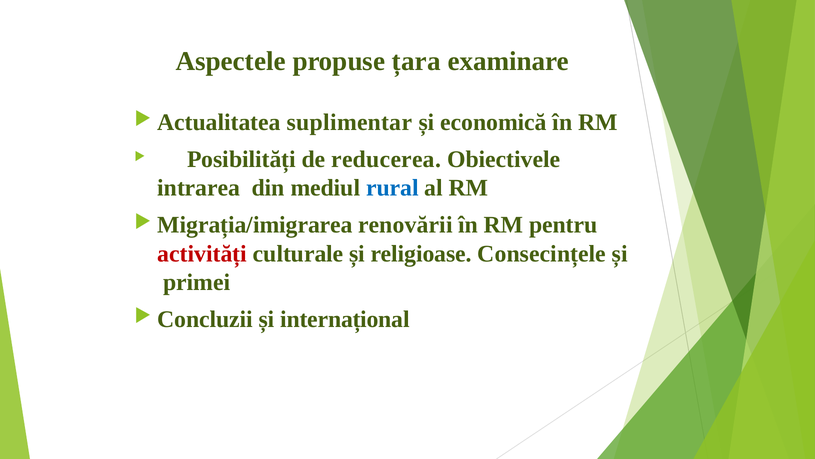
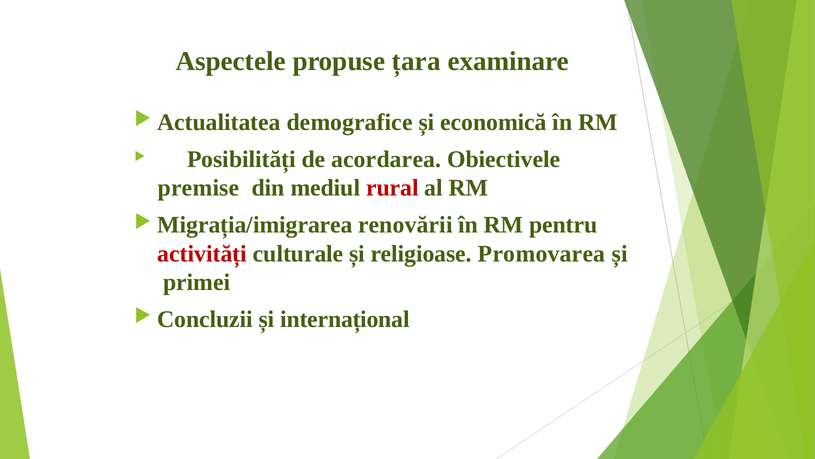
suplimentar: suplimentar -> demografice (350, 122)
reducerea: reducerea -> acordarea (386, 159)
intrarea: intrarea -> premise (199, 188)
rural colour: blue -> red (392, 188)
Consecințele: Consecințele -> Promovarea (542, 253)
